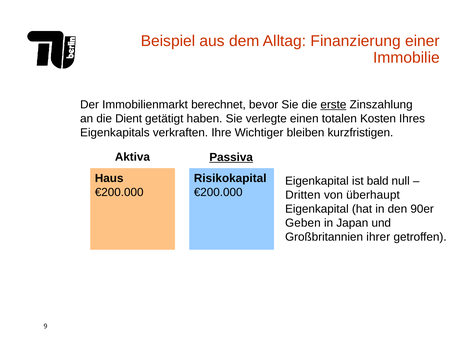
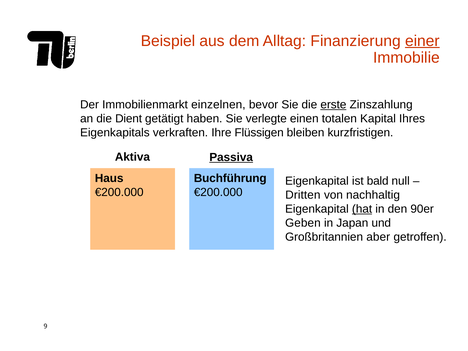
einer underline: none -> present (422, 41)
berechnet: berechnet -> einzelnen (218, 105)
Kosten: Kosten -> Kapital (378, 119)
Wichtiger: Wichtiger -> Flüssigen (259, 133)
Risikokapital: Risikokapital -> Buchführung (230, 178)
überhaupt: überhaupt -> nachhaltig (373, 195)
hat underline: none -> present (362, 209)
ihrer: ihrer -> aber (378, 237)
